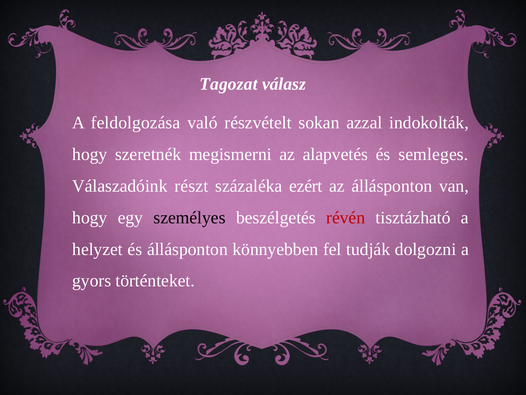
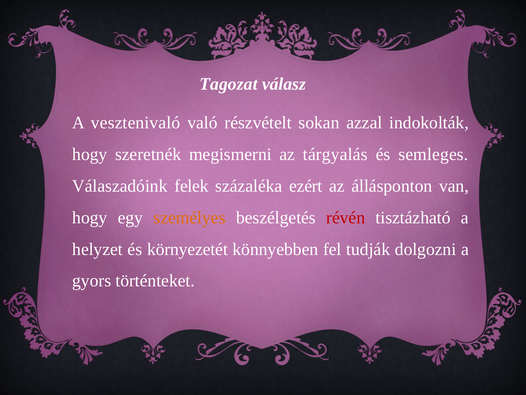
feldolgozása: feldolgozása -> vesztenivaló (136, 123)
alapvetés: alapvetés -> tárgyalás (335, 154)
részt: részt -> felek (192, 186)
személyes colour: black -> orange (190, 217)
és állásponton: állásponton -> környezetét (187, 249)
